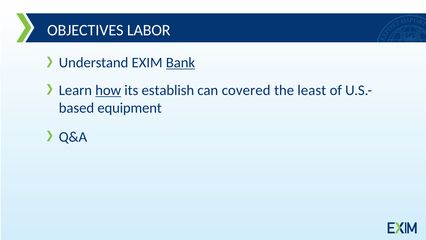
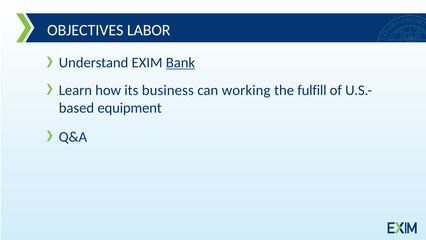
how underline: present -> none (108, 90)
establish: establish -> business (168, 90)
covered: covered -> working (246, 90)
least: least -> fulfill (312, 90)
